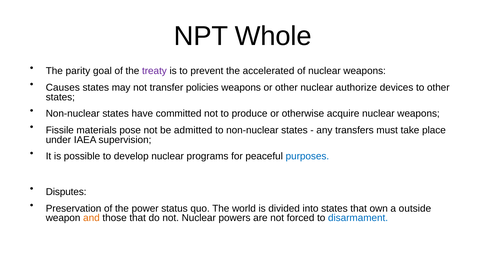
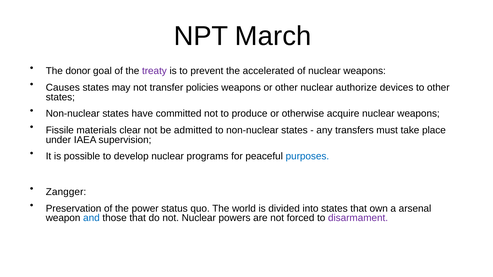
Whole: Whole -> March (273, 36)
parity: parity -> donor (78, 71)
pose: pose -> clear (130, 130)
Disputes: Disputes -> Zangger (66, 192)
outside: outside -> arsenal (415, 209)
and colour: orange -> blue (91, 218)
disarmament colour: blue -> purple (358, 218)
